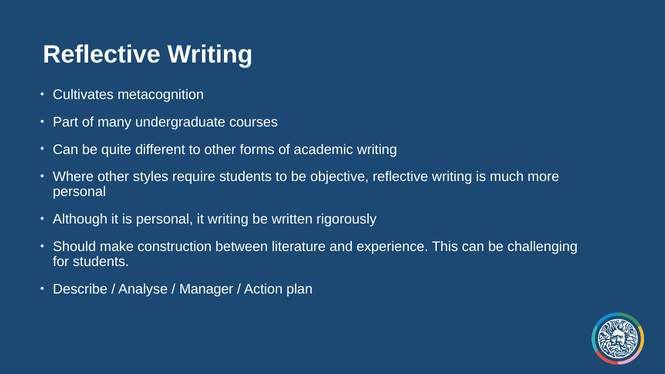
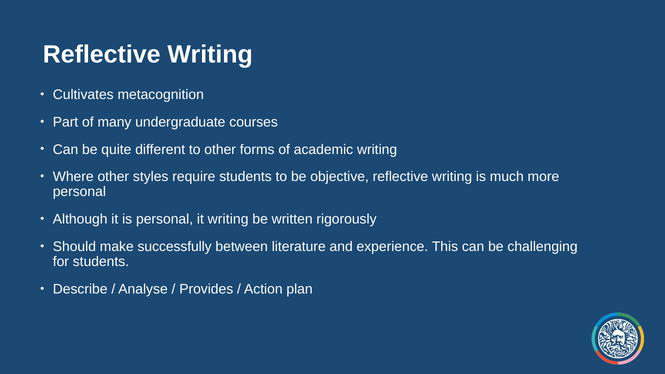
construction: construction -> successfully (175, 247)
Manager: Manager -> Provides (206, 289)
